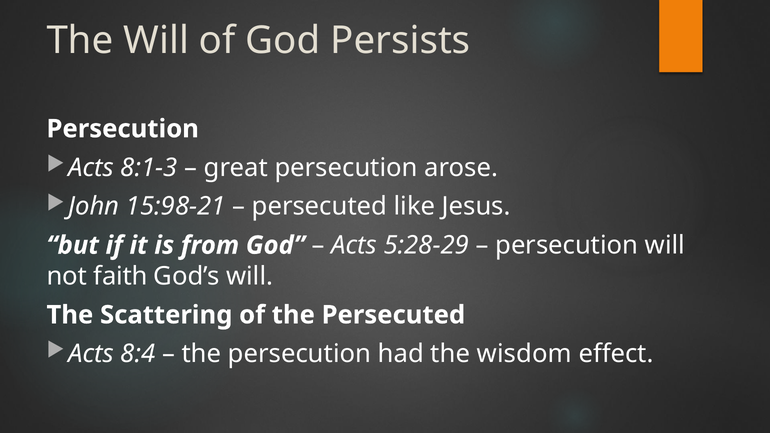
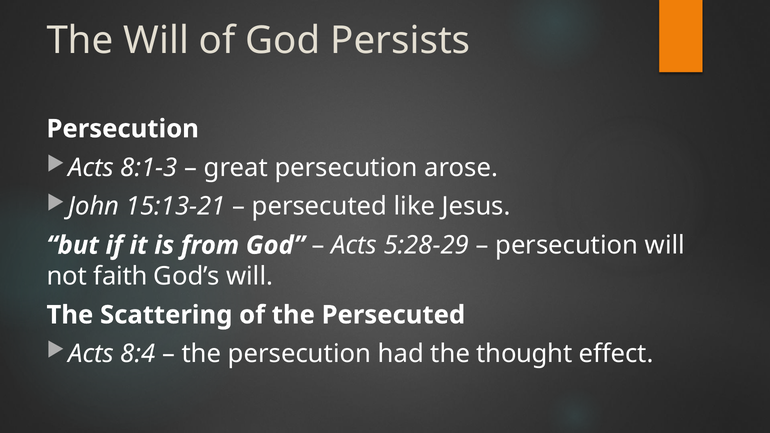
15:98-21: 15:98-21 -> 15:13-21 (176, 207)
wisdom: wisdom -> thought (524, 354)
